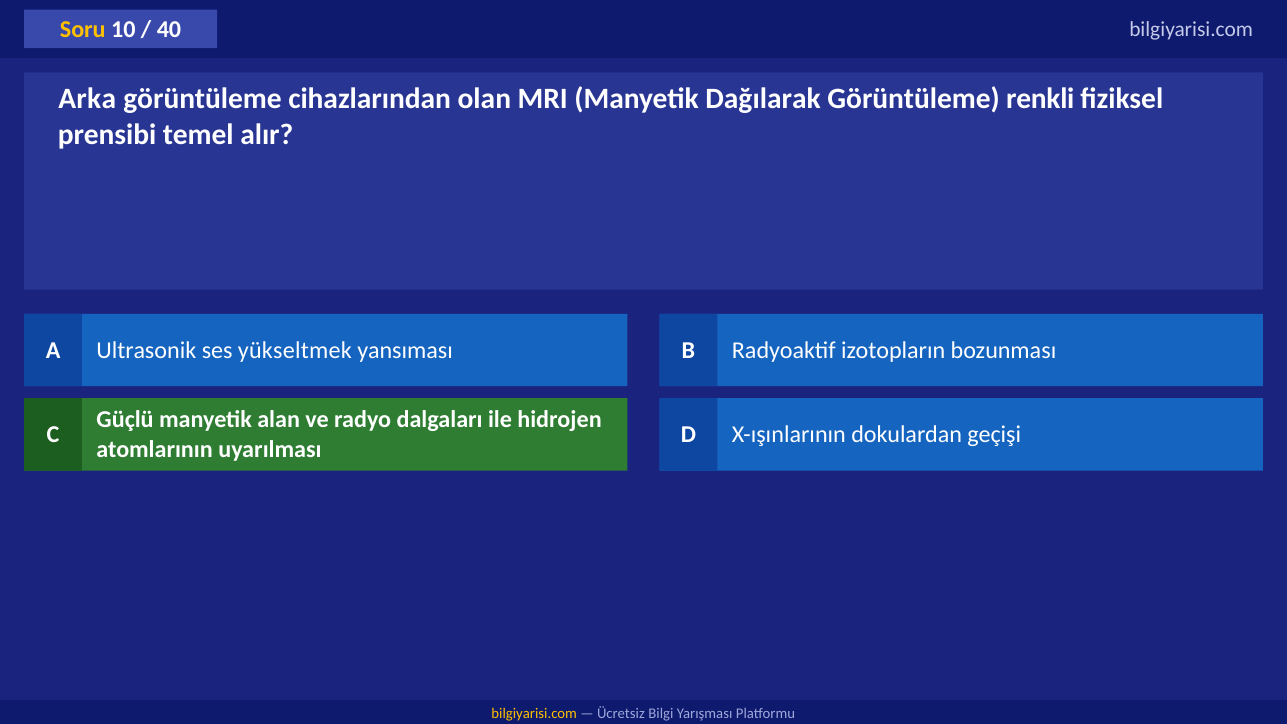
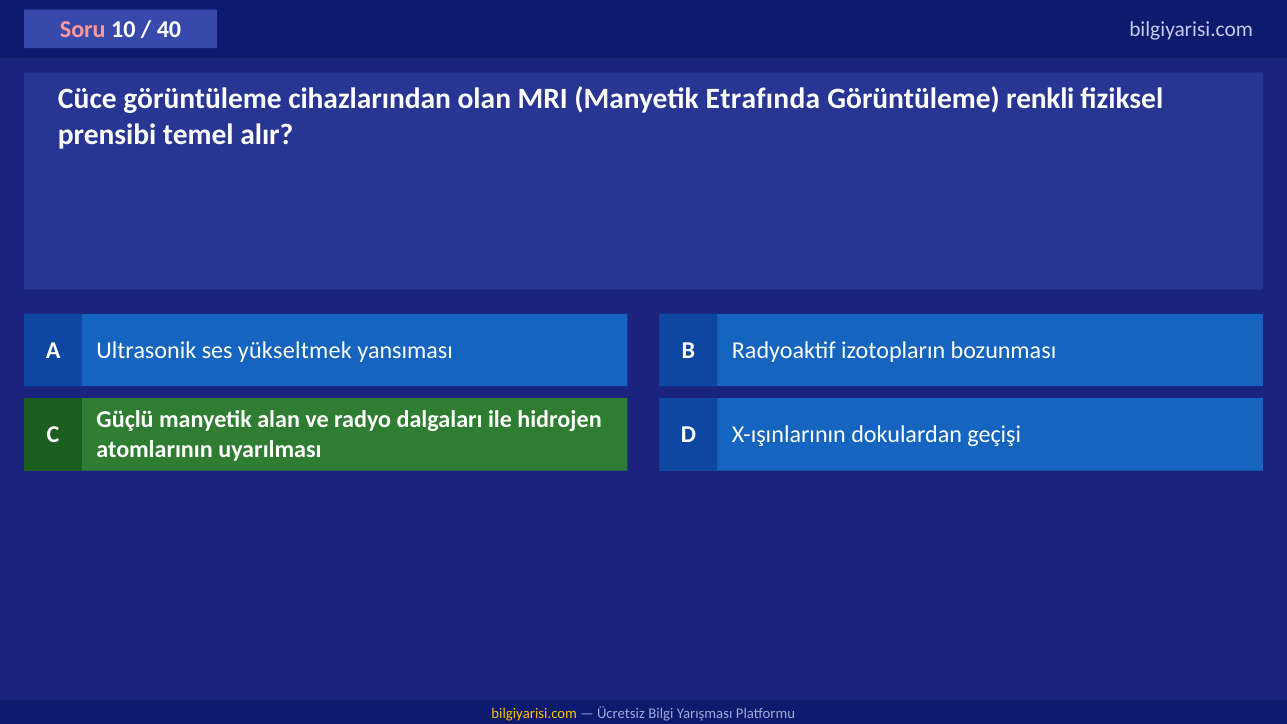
Soru colour: yellow -> pink (83, 29)
Arka: Arka -> Cüce (87, 99)
Dağılarak: Dağılarak -> Etrafında (763, 99)
